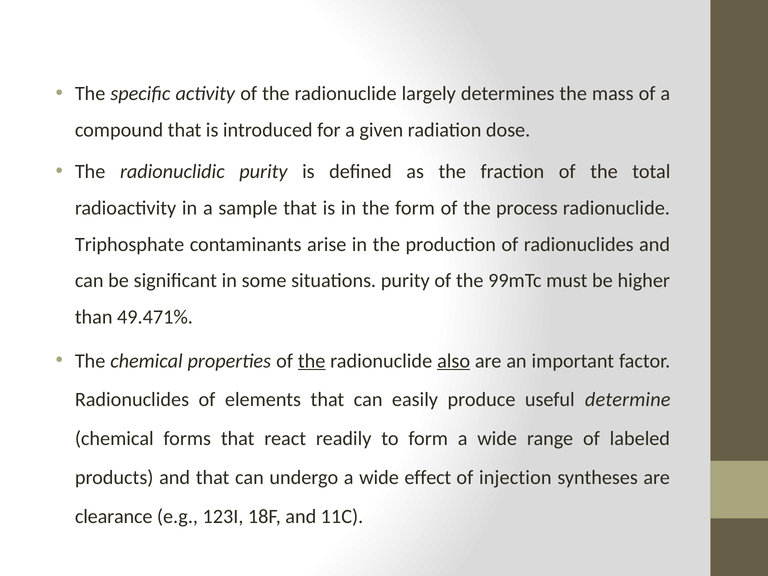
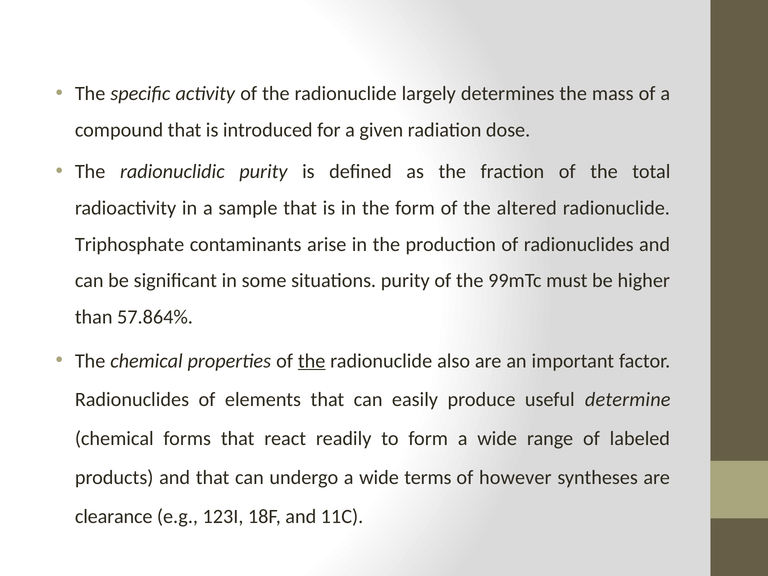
process: process -> altered (527, 208)
49.471%: 49.471% -> 57.864% (155, 317)
also underline: present -> none (454, 361)
effect: effect -> terms (428, 477)
injection: injection -> however (515, 477)
